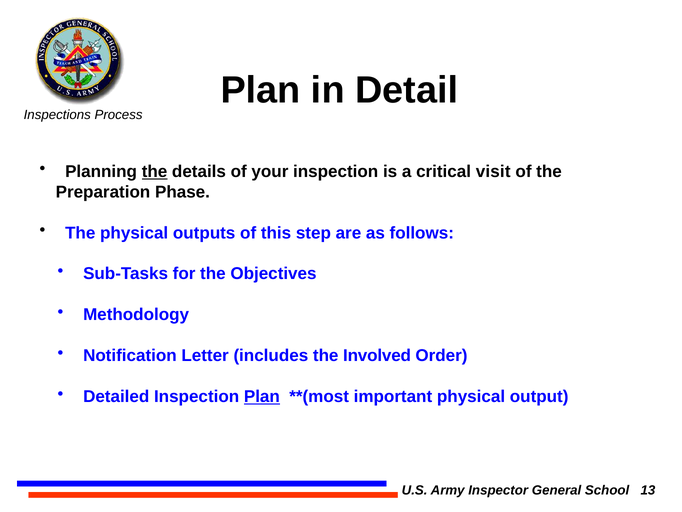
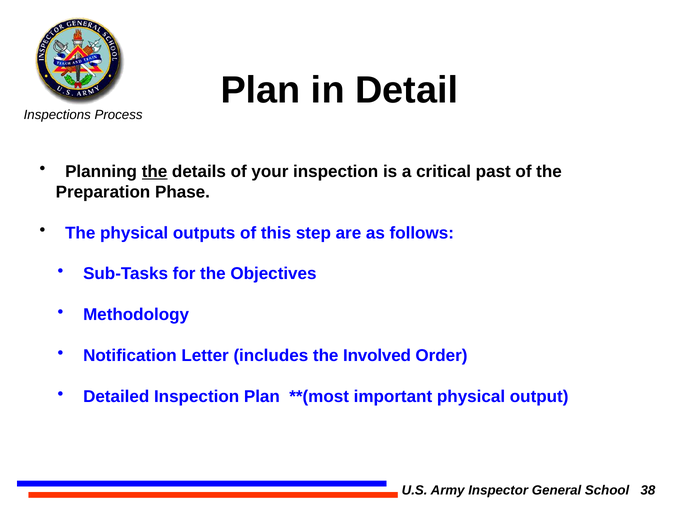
visit: visit -> past (493, 171)
Plan underline: present -> none (262, 396)
13: 13 -> 38 (648, 490)
